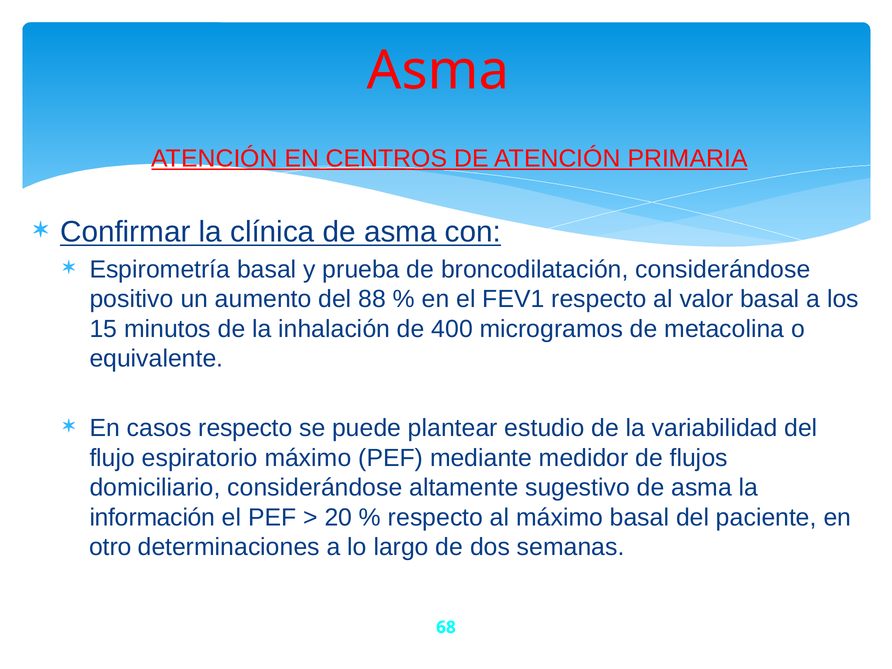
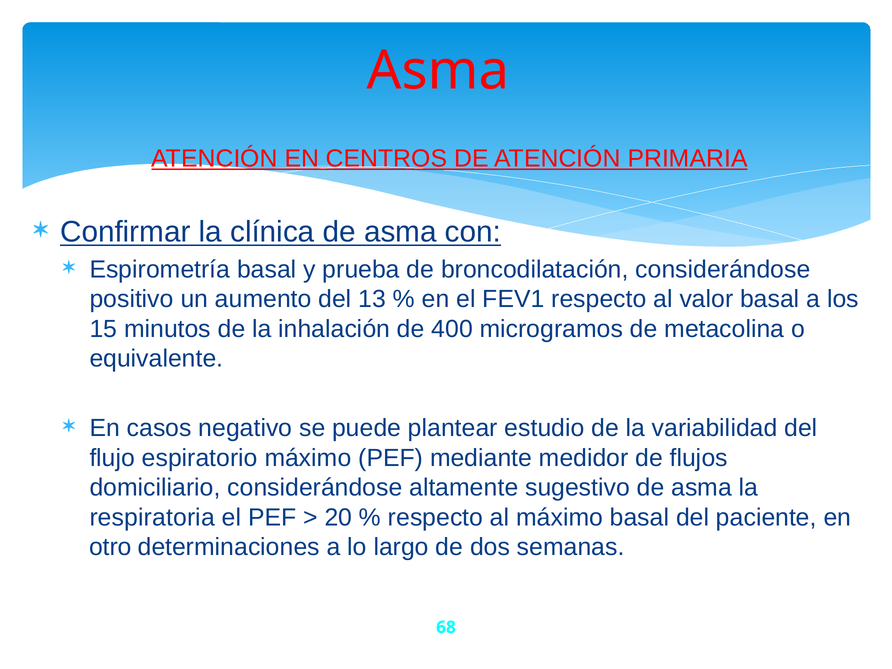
88: 88 -> 13 (372, 299)
casos respecto: respecto -> negativo (245, 428)
información: información -> respiratoria (152, 517)
